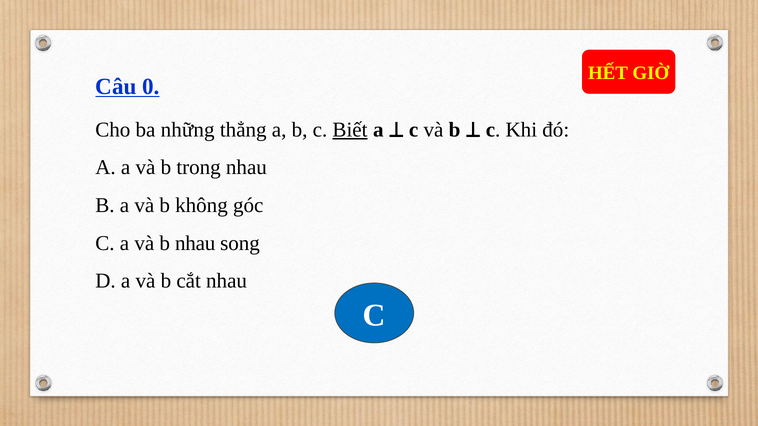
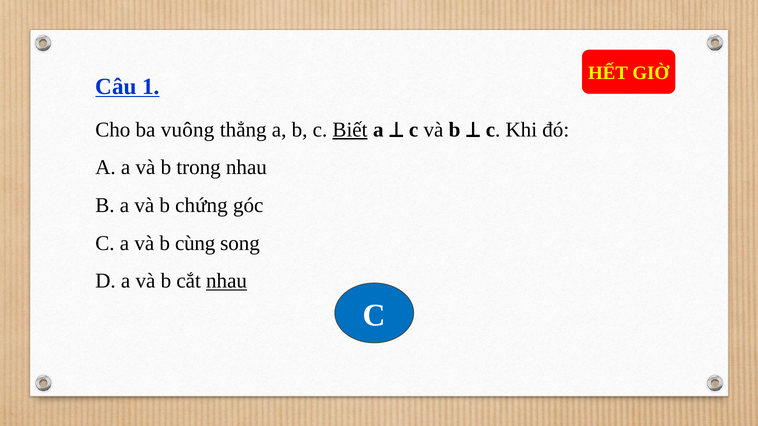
Câu 0: 0 -> 1 (151, 87)
những: những -> vuông (188, 130)
không: không -> chứng (201, 206)
b nhau: nhau -> cùng (195, 243)
nhau underline: none -> present (227, 281)
